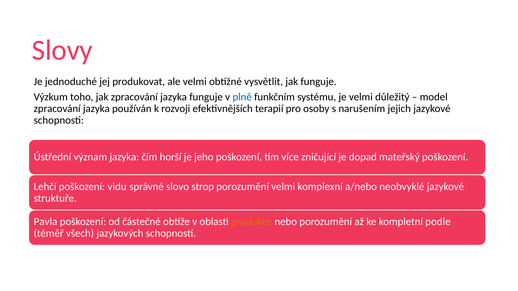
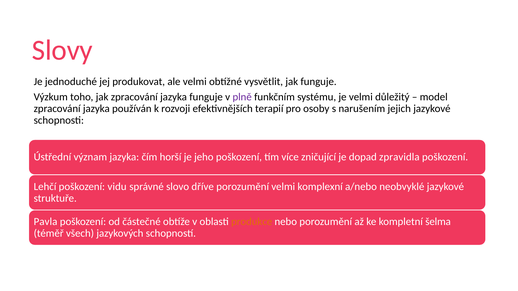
plně colour: blue -> purple (242, 97)
mateřský: mateřský -> zpravidla (399, 157)
strop: strop -> dříve (203, 187)
podle: podle -> šelma (438, 222)
